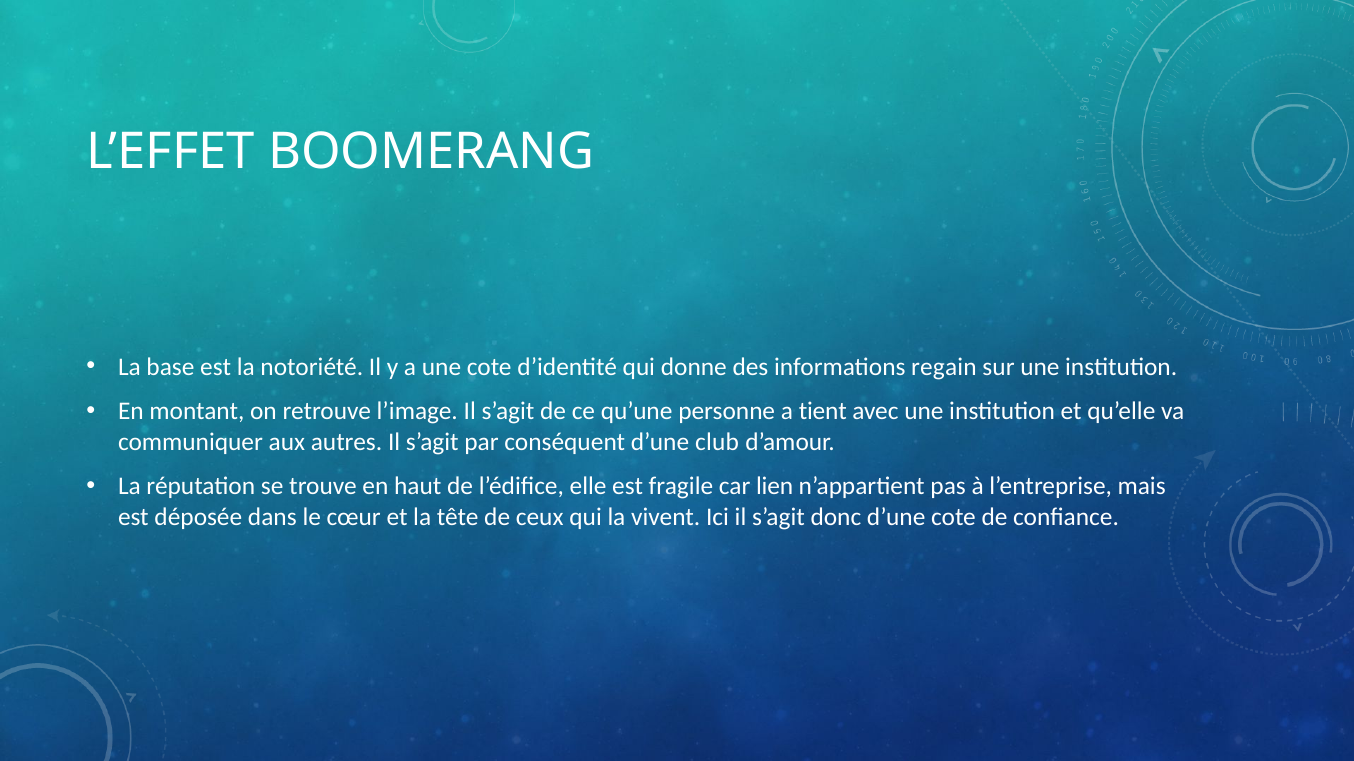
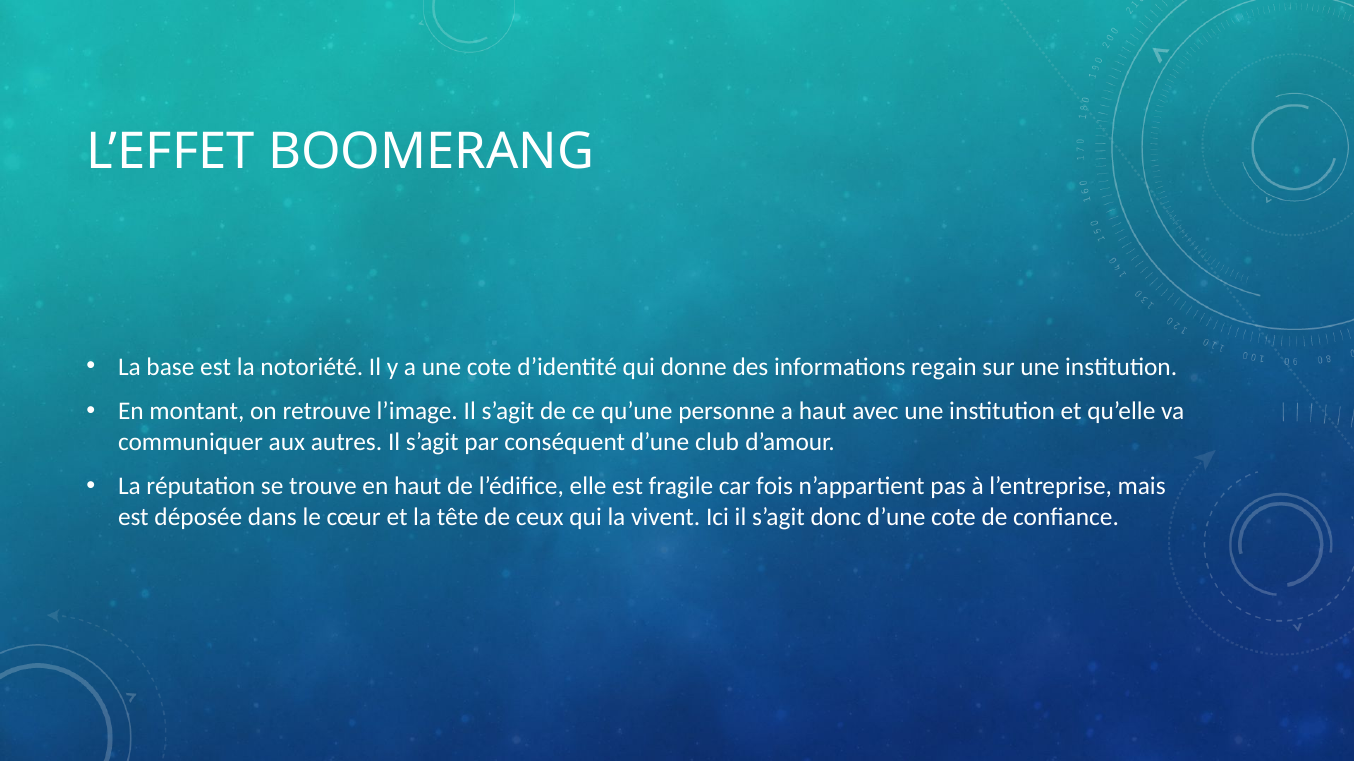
a tient: tient -> haut (823, 412)
lien: lien -> fois (775, 487)
